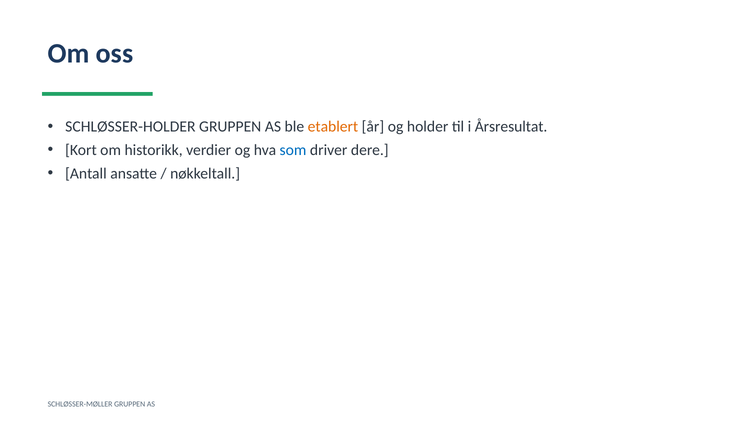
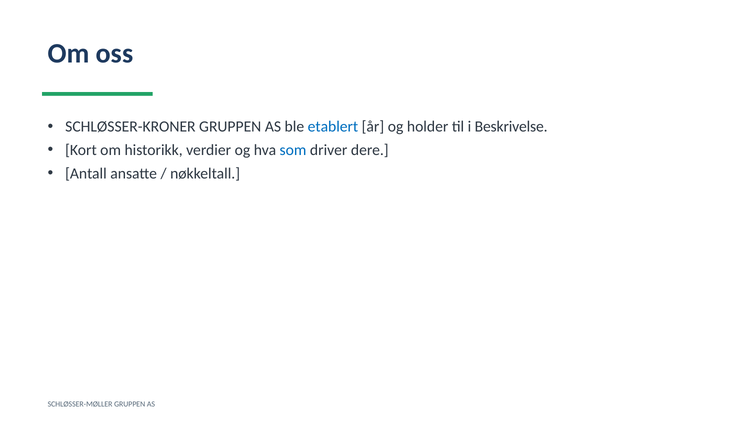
SCHLØSSER-HOLDER: SCHLØSSER-HOLDER -> SCHLØSSER-KRONER (130, 127)
etablert colour: orange -> blue (333, 127)
Årsresultat: Årsresultat -> Beskrivelse (511, 127)
